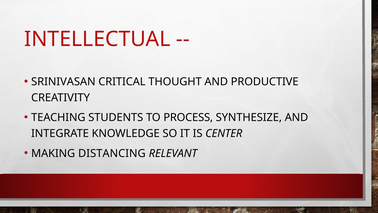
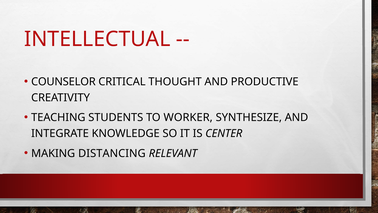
SRINIVASAN: SRINIVASAN -> COUNSELOR (63, 82)
PROCESS: PROCESS -> WORKER (188, 117)
